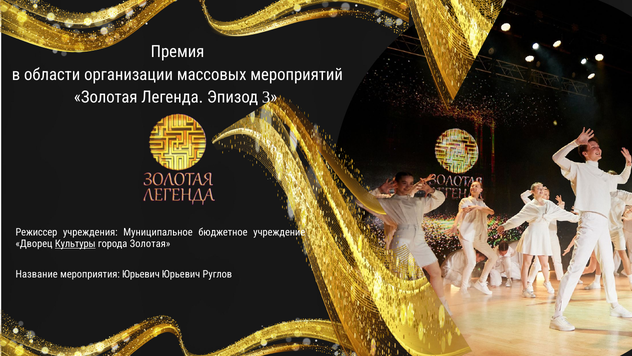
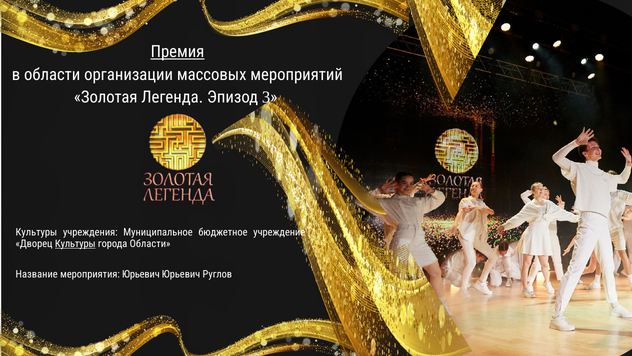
Премия underline: none -> present (177, 52)
Режиссер: Режиссер -> Культуры (36, 232)
города Золотая: Золотая -> Области (150, 244)
